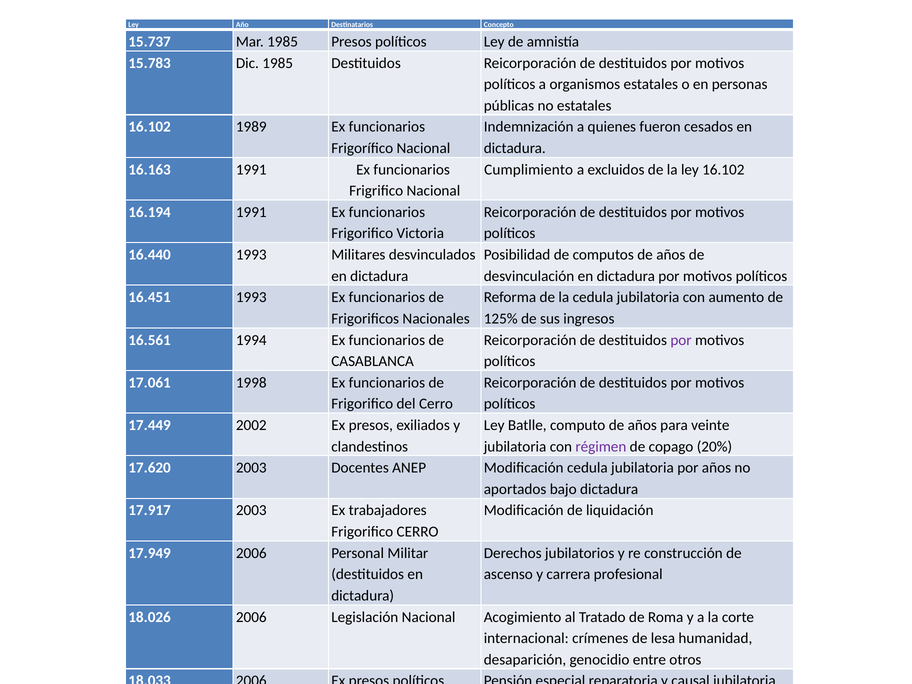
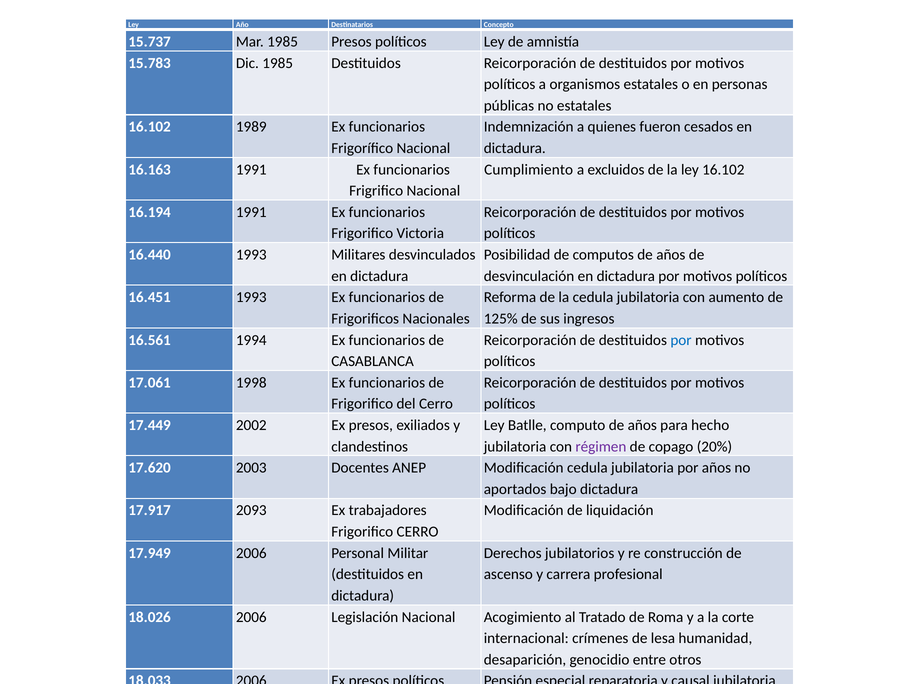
por colour: purple -> blue (681, 340)
veinte: veinte -> hecho (710, 425)
17.917 2003: 2003 -> 2093 (251, 510)
